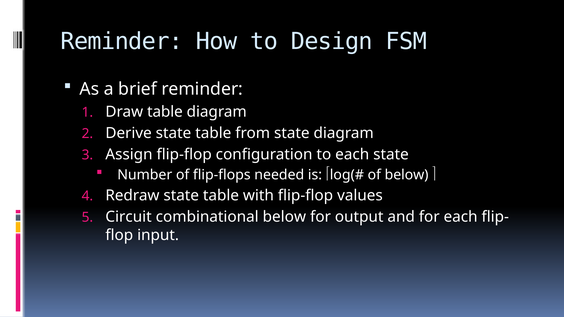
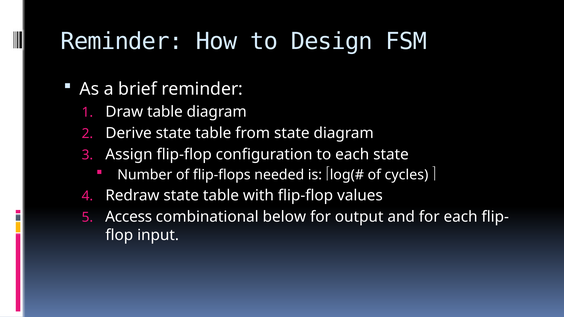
of below: below -> cycles (407, 175)
Circuit: Circuit -> Access (129, 217)
